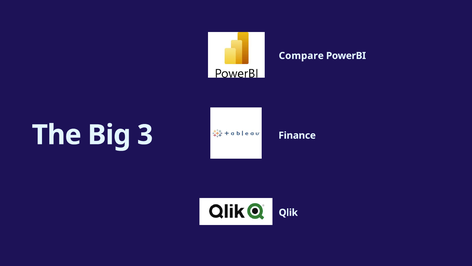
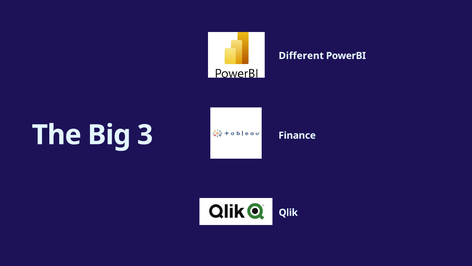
Compare: Compare -> Different (301, 56)
